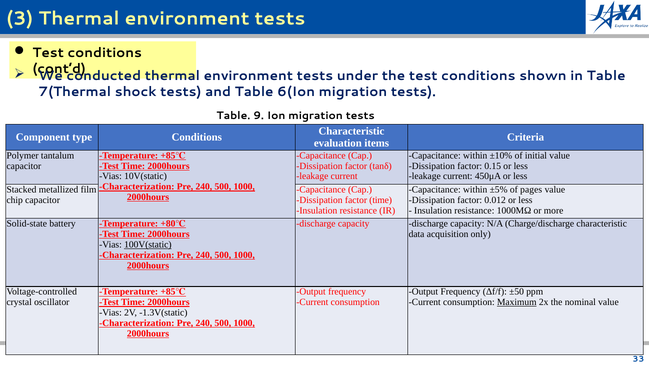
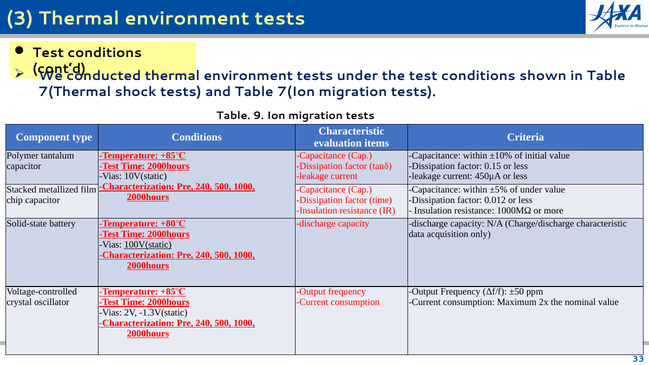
6(Ion: 6(Ion -> 7(Ion (296, 92)
of pages: pages -> under (531, 190)
Maximum underline: present -> none (517, 302)
